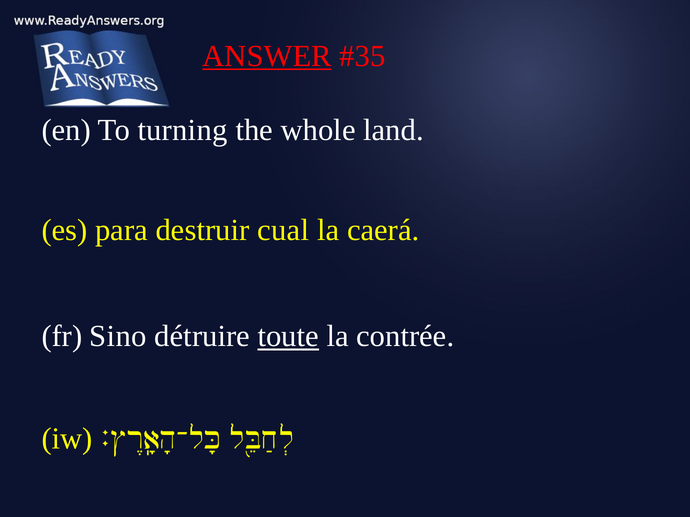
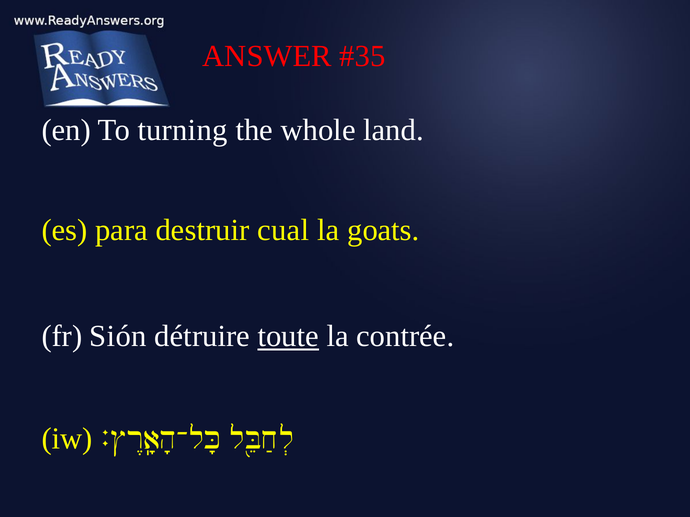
ANSWER underline: present -> none (267, 56)
caerá: caerá -> goats (383, 230)
Sino: Sino -> Sión (118, 337)
